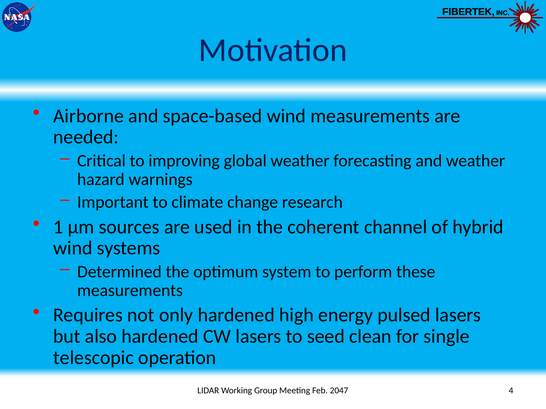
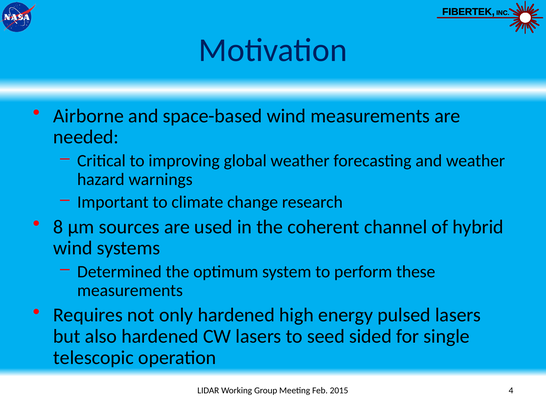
1: 1 -> 8 (58, 227)
clean: clean -> sided (370, 337)
2047: 2047 -> 2015 (339, 391)
